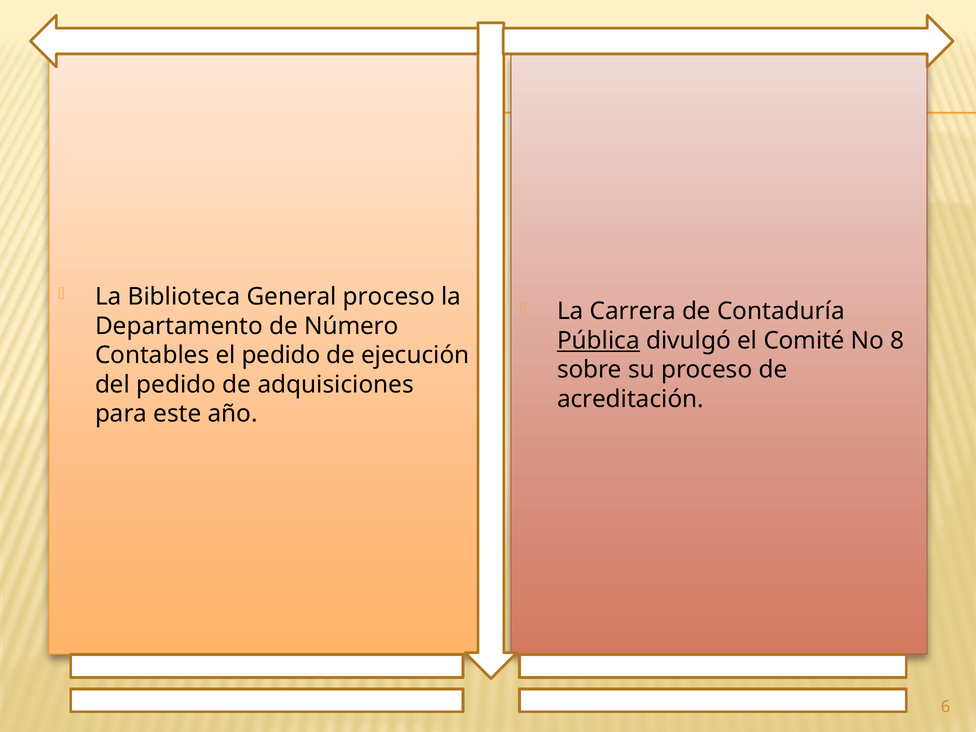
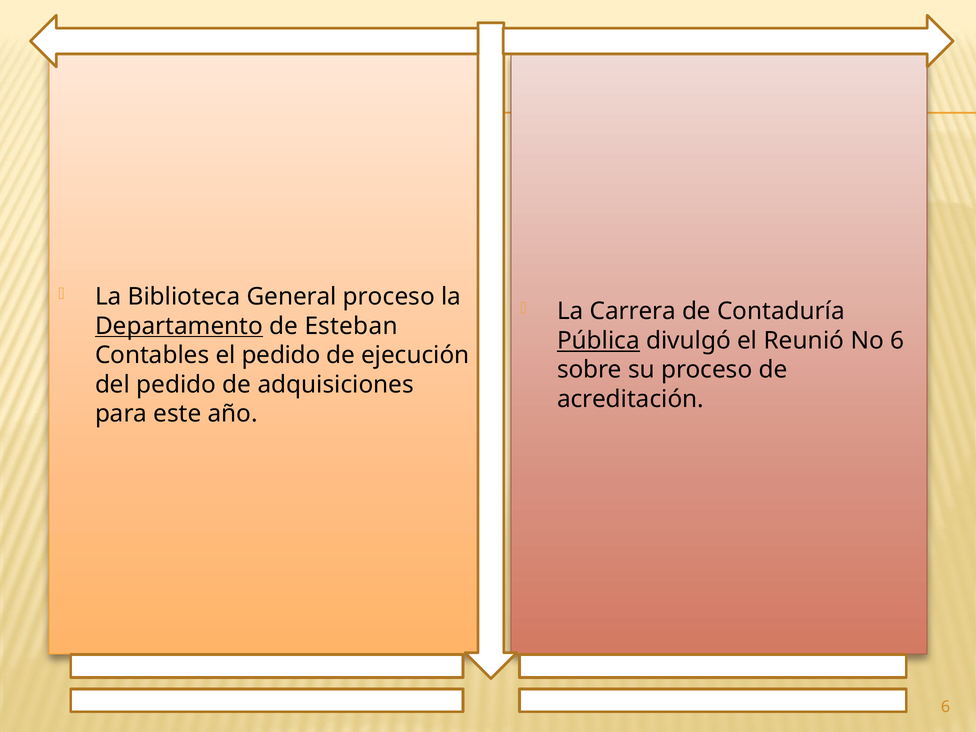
Departamento underline: none -> present (179, 326)
Número: Número -> Esteban (351, 326)
Comité: Comité -> Reunió (804, 341)
No 8: 8 -> 6 (897, 341)
